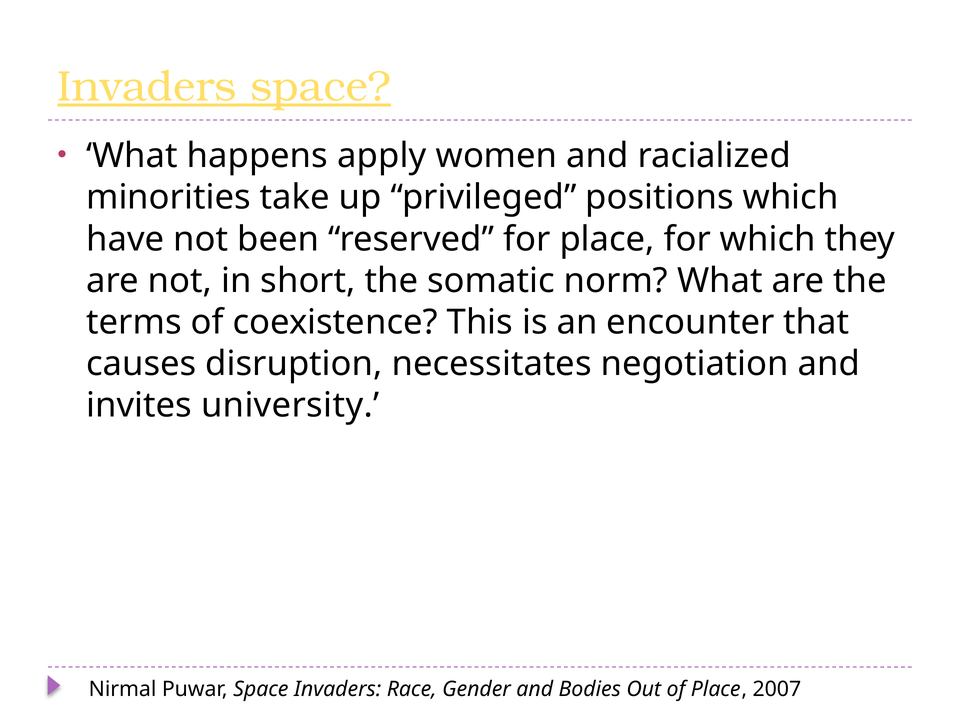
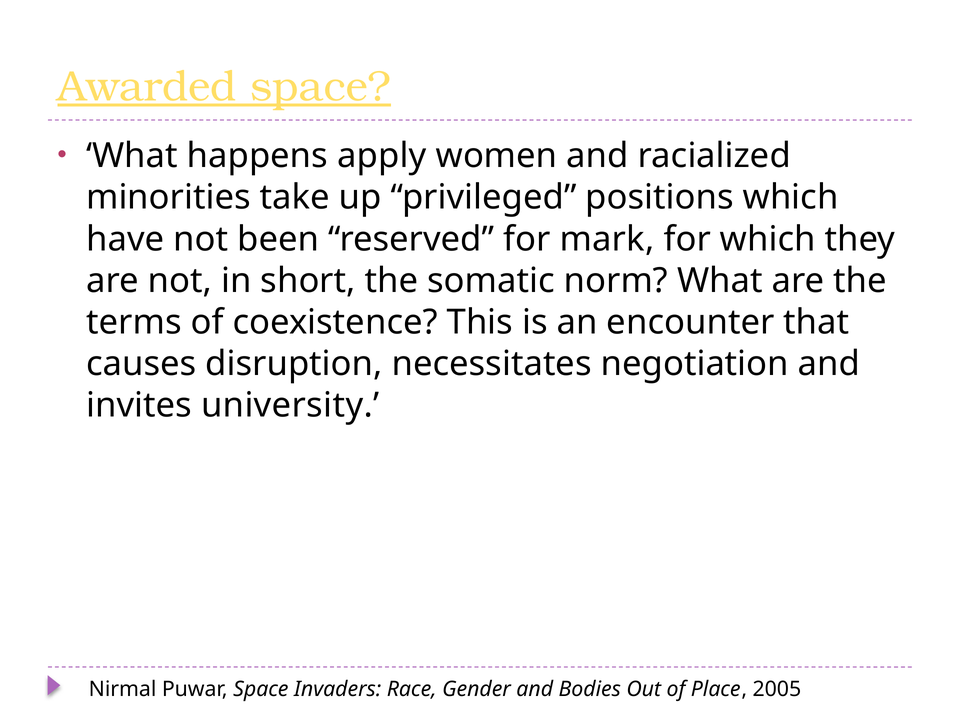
Invaders: Invaders -> Awarded (147, 87)
for place: place -> mark (607, 239)
2007: 2007 -> 2005 (777, 689)
